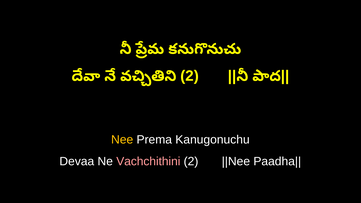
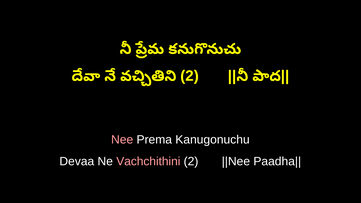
Nee colour: yellow -> pink (122, 140)
